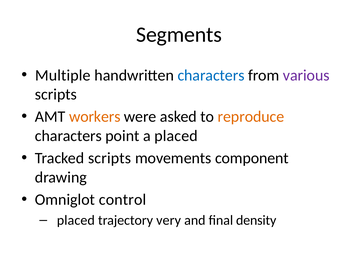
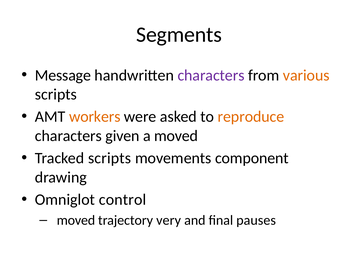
Multiple: Multiple -> Message (63, 75)
characters colour: blue -> purple (211, 75)
various colour: purple -> orange (306, 75)
point: point -> given (122, 136)
a placed: placed -> moved (176, 136)
placed: placed -> moved (76, 220)
density: density -> pauses (256, 220)
